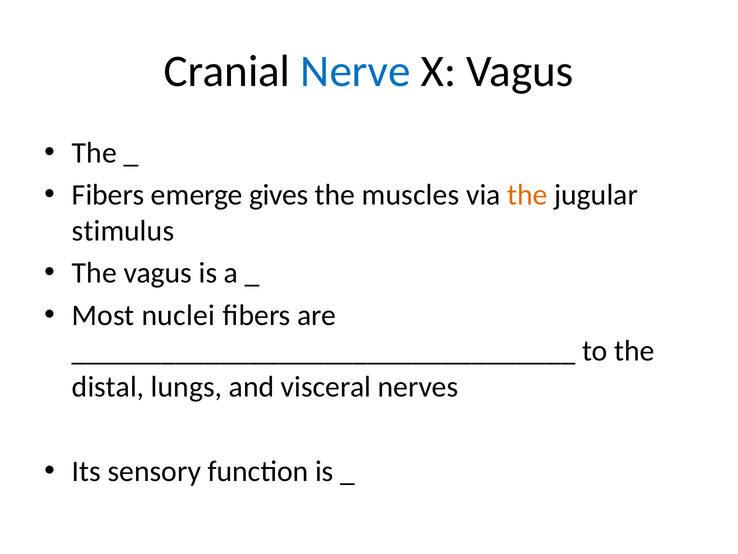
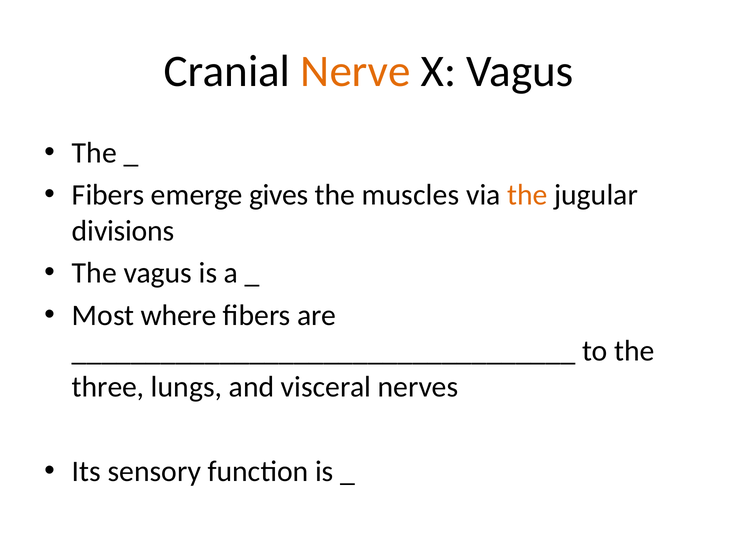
Nerve colour: blue -> orange (355, 71)
stimulus: stimulus -> divisions (123, 231)
nuclei: nuclei -> where (179, 315)
distal: distal -> three (108, 387)
